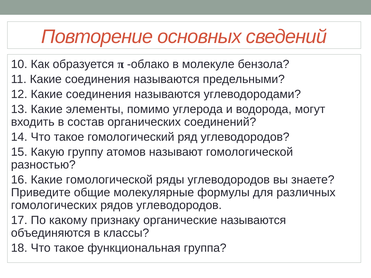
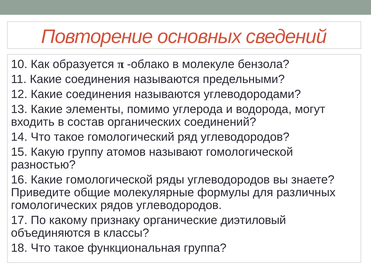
органические называются: называются -> диэтиловый (253, 220)
